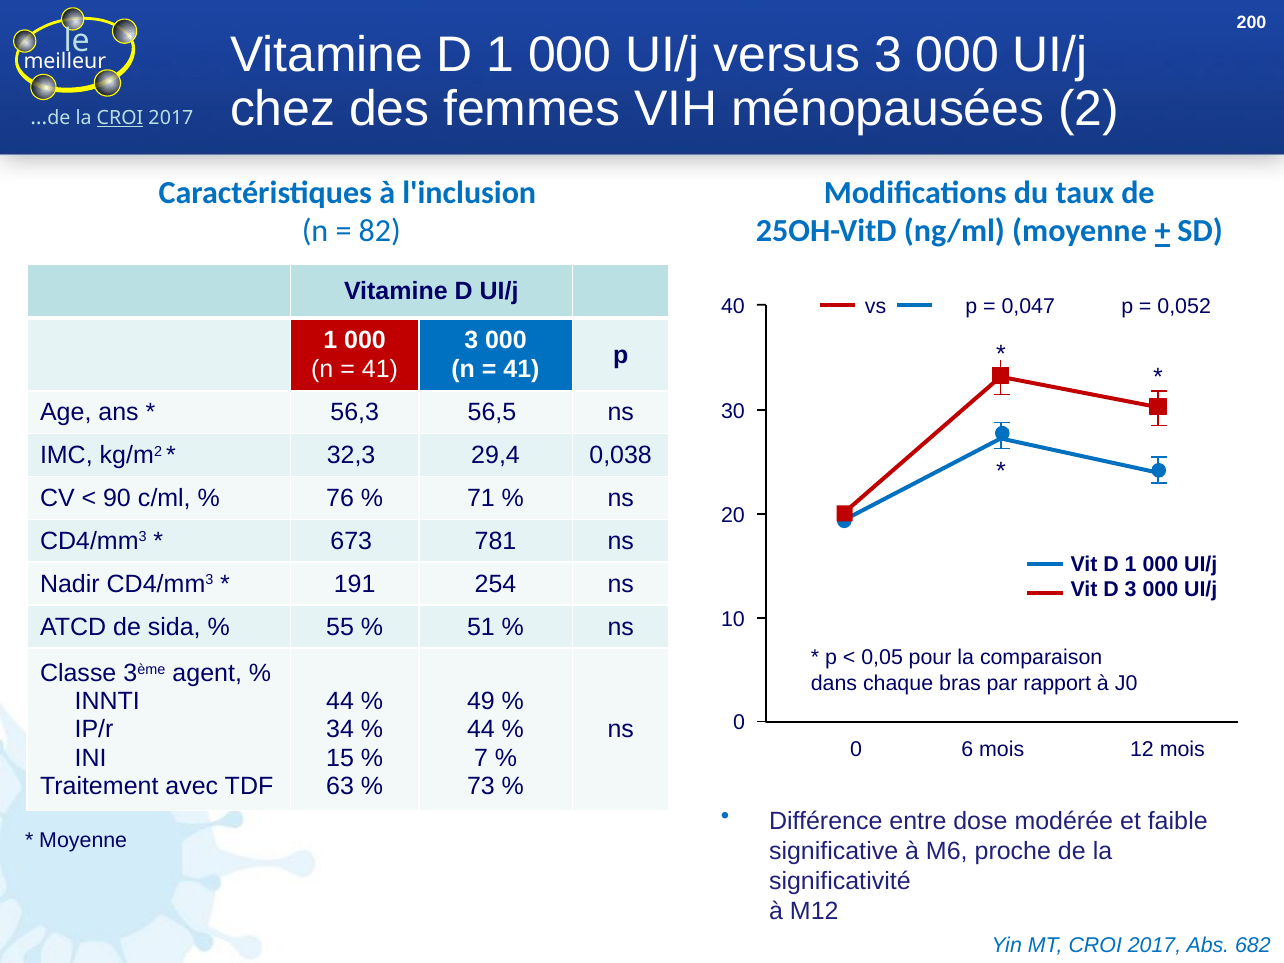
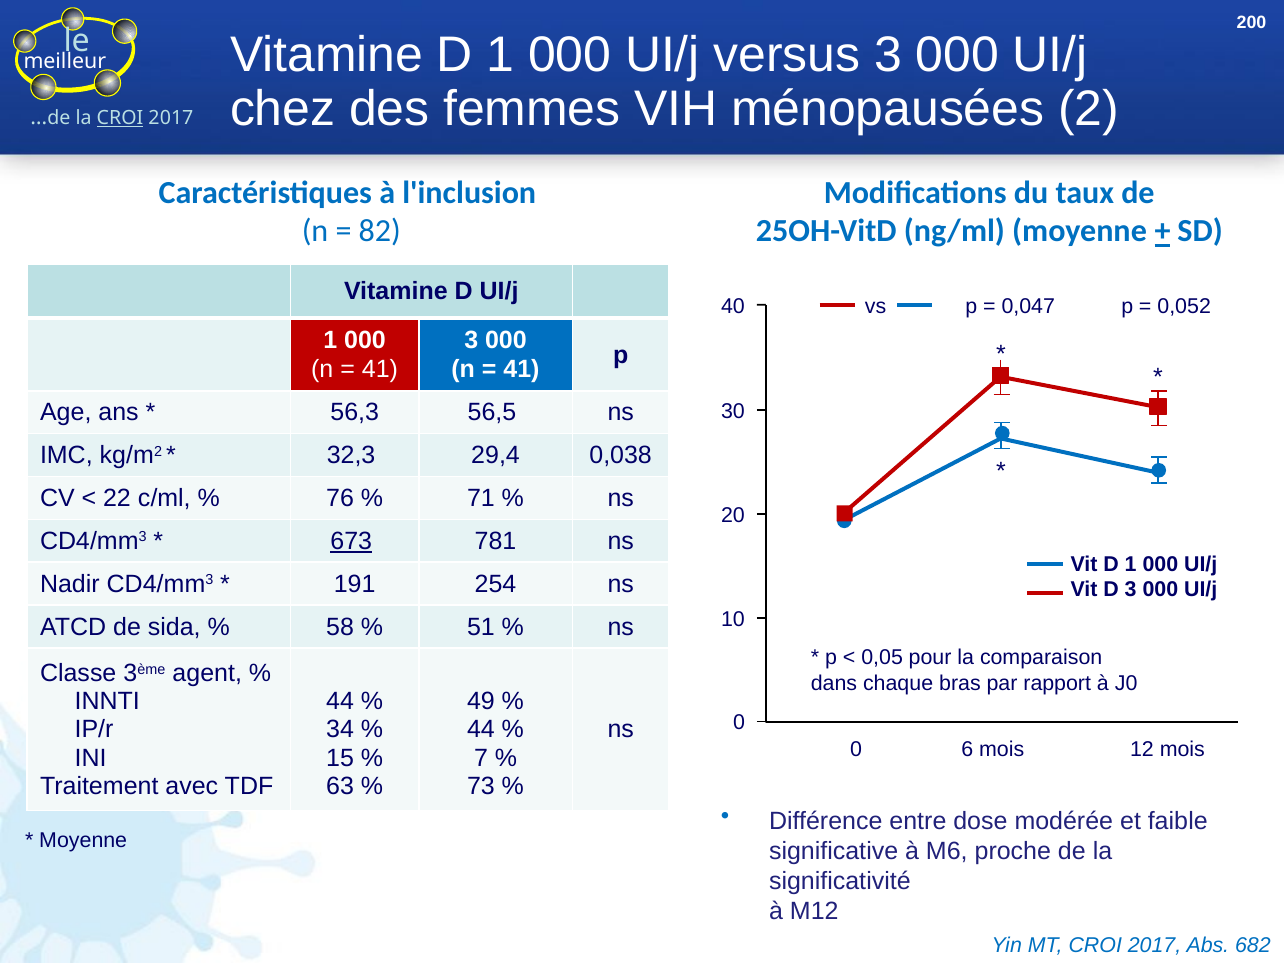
90: 90 -> 22 (117, 498)
673 underline: none -> present (351, 541)
55: 55 -> 58 (340, 627)
